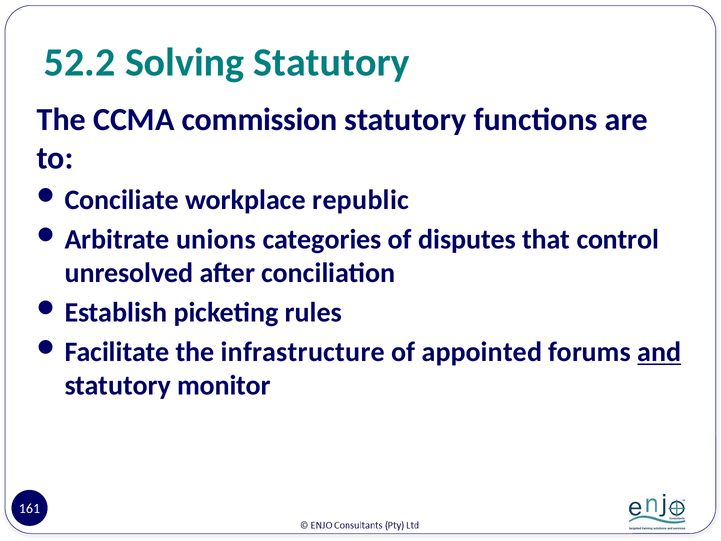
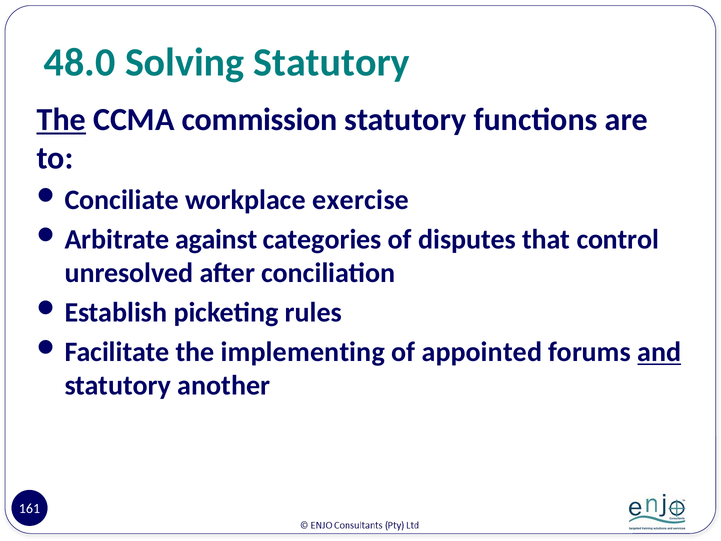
52.2: 52.2 -> 48.0 (80, 62)
The underline: none -> present (61, 120)
republic: republic -> exercise (361, 200)
unions: unions -> against (216, 239)
infrastructure: infrastructure -> implementing (303, 352)
monitor: monitor -> another (224, 386)
